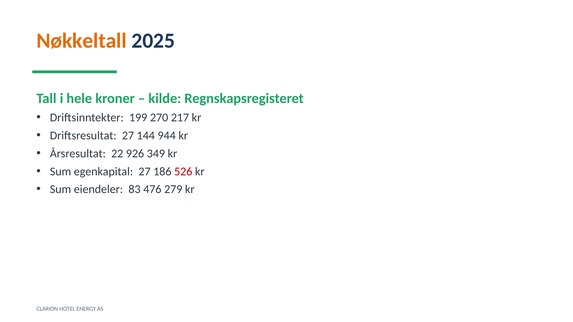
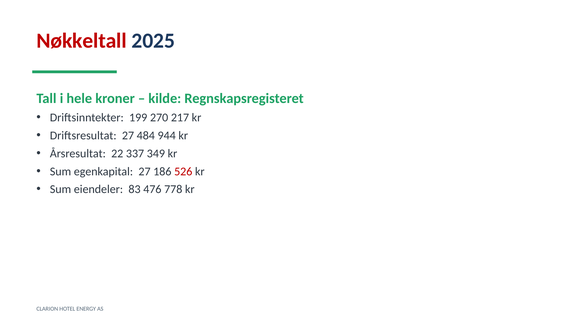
Nøkkeltall colour: orange -> red (82, 41)
144: 144 -> 484 (146, 136)
926: 926 -> 337 (135, 154)
279: 279 -> 778 (173, 189)
